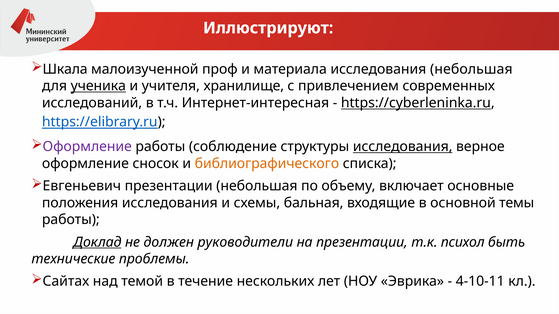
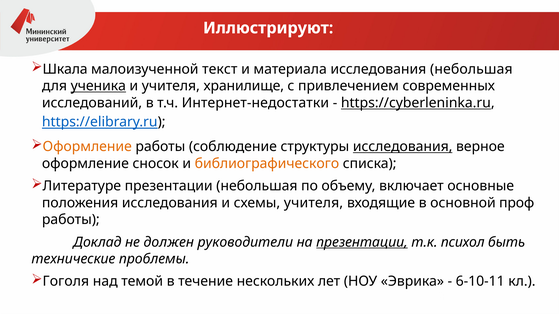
проф: проф -> текст (220, 69)
Интернет-интересная: Интернет-интересная -> Интернет-недостатки (255, 103)
Оформление colour: purple -> orange (87, 147)
Евгеньевич: Евгеньевич -> Литературе (82, 186)
схемы бальная: бальная -> учителя (314, 203)
темы: темы -> проф (517, 203)
Доклад underline: present -> none (97, 242)
презентации underline: none -> present (362, 242)
Сайтах: Сайтах -> Гоголя (66, 282)
4-10-11: 4-10-11 -> 6-10-11 (480, 282)
